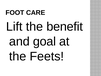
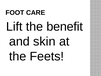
goal: goal -> skin (44, 41)
